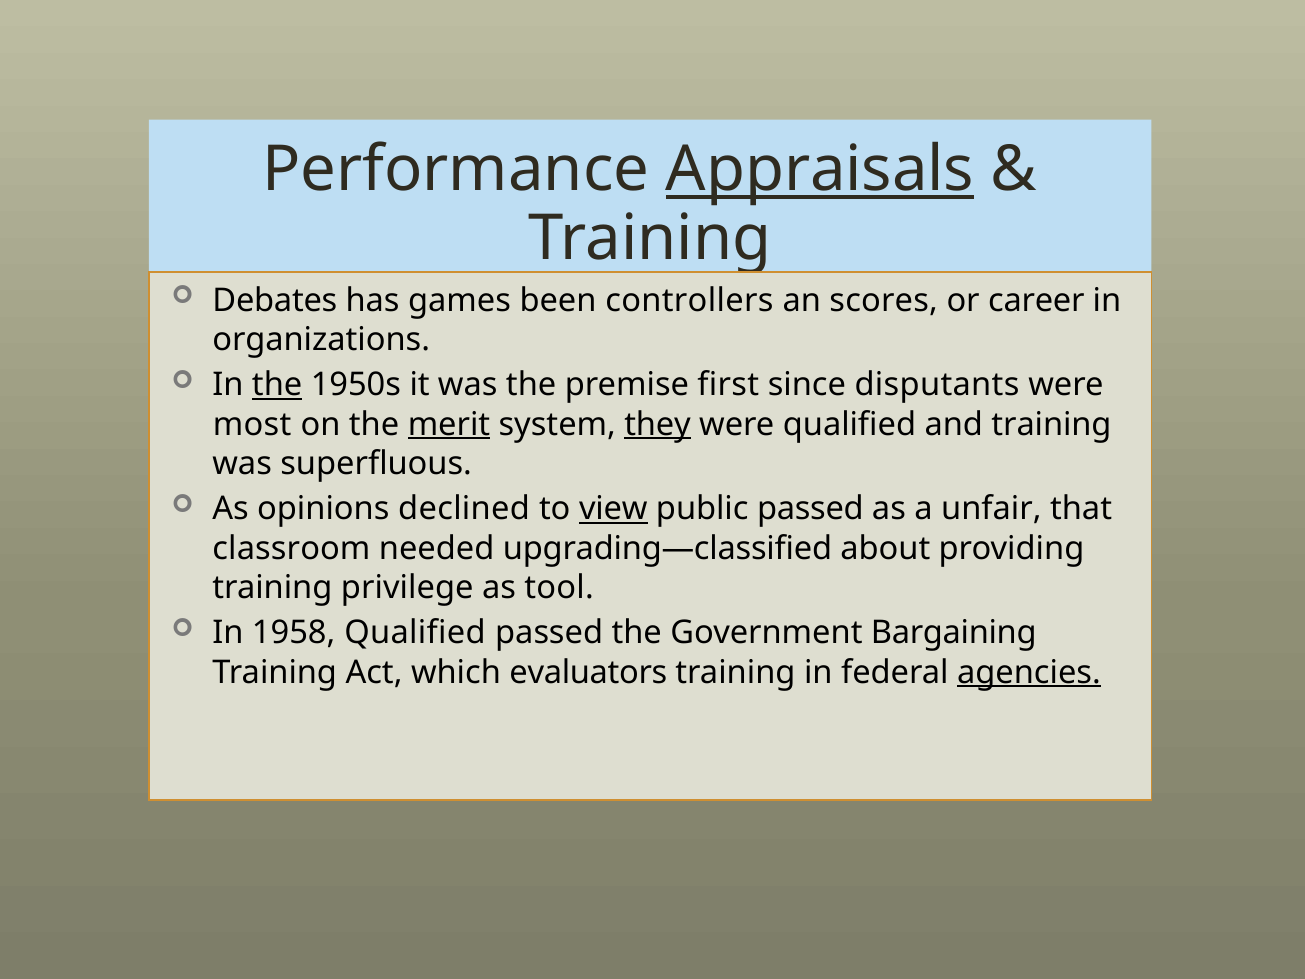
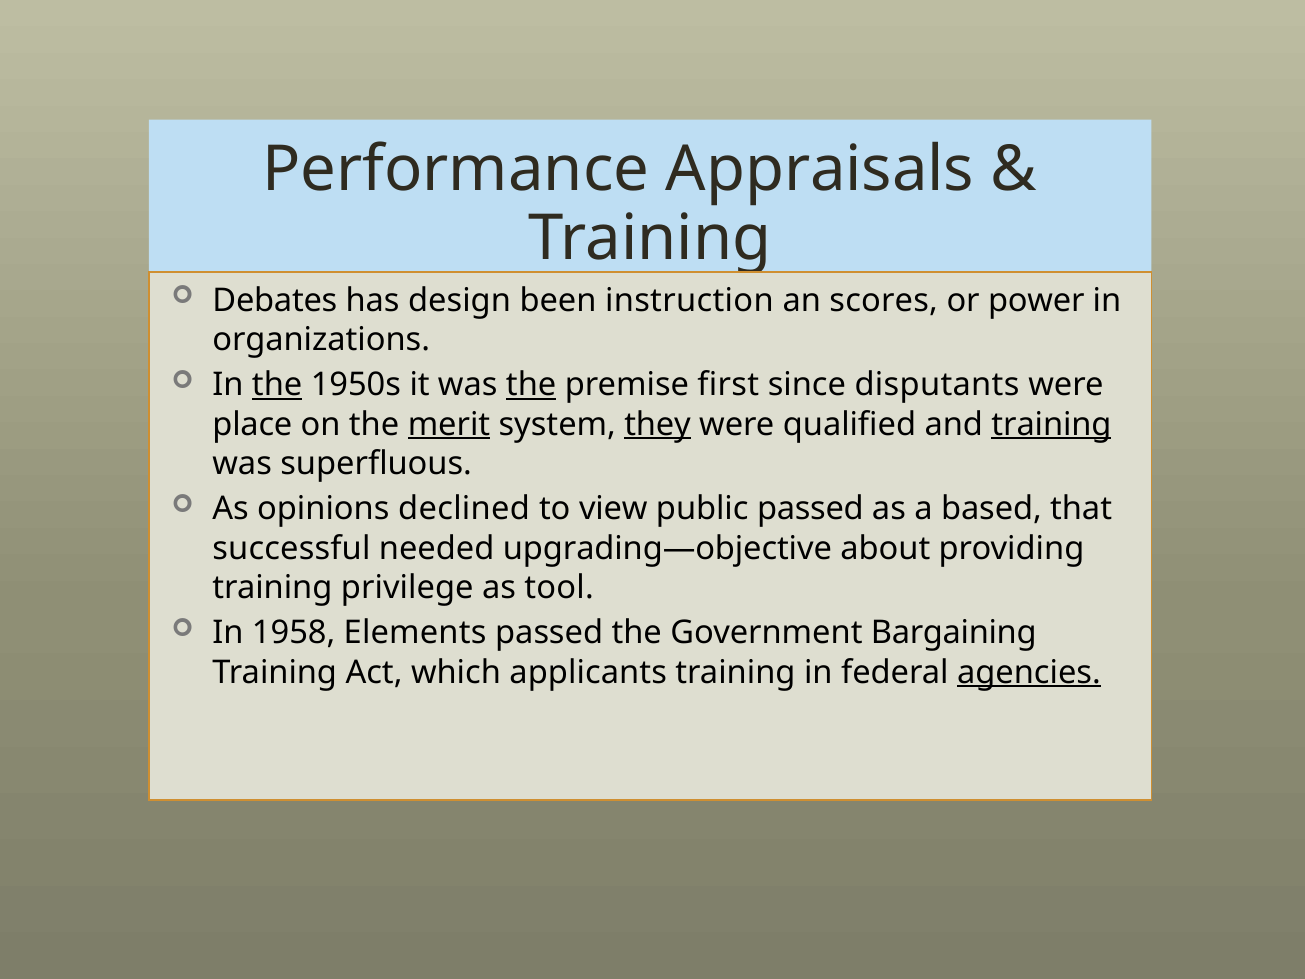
Appraisals underline: present -> none (820, 170)
games: games -> design (460, 300)
controllers: controllers -> instruction (689, 300)
career: career -> power (1036, 300)
the underline: none -> present (531, 385)
most: most -> place (252, 424)
training underline: none -> present (1052, 424)
view underline: present -> none (613, 509)
unfair: unfair -> based (991, 509)
classroom: classroom -> successful (291, 548)
upgrading—classified: upgrading—classified -> upgrading—objective (667, 548)
1958 Qualified: Qualified -> Elements (415, 633)
evaluators: evaluators -> applicants (588, 672)
